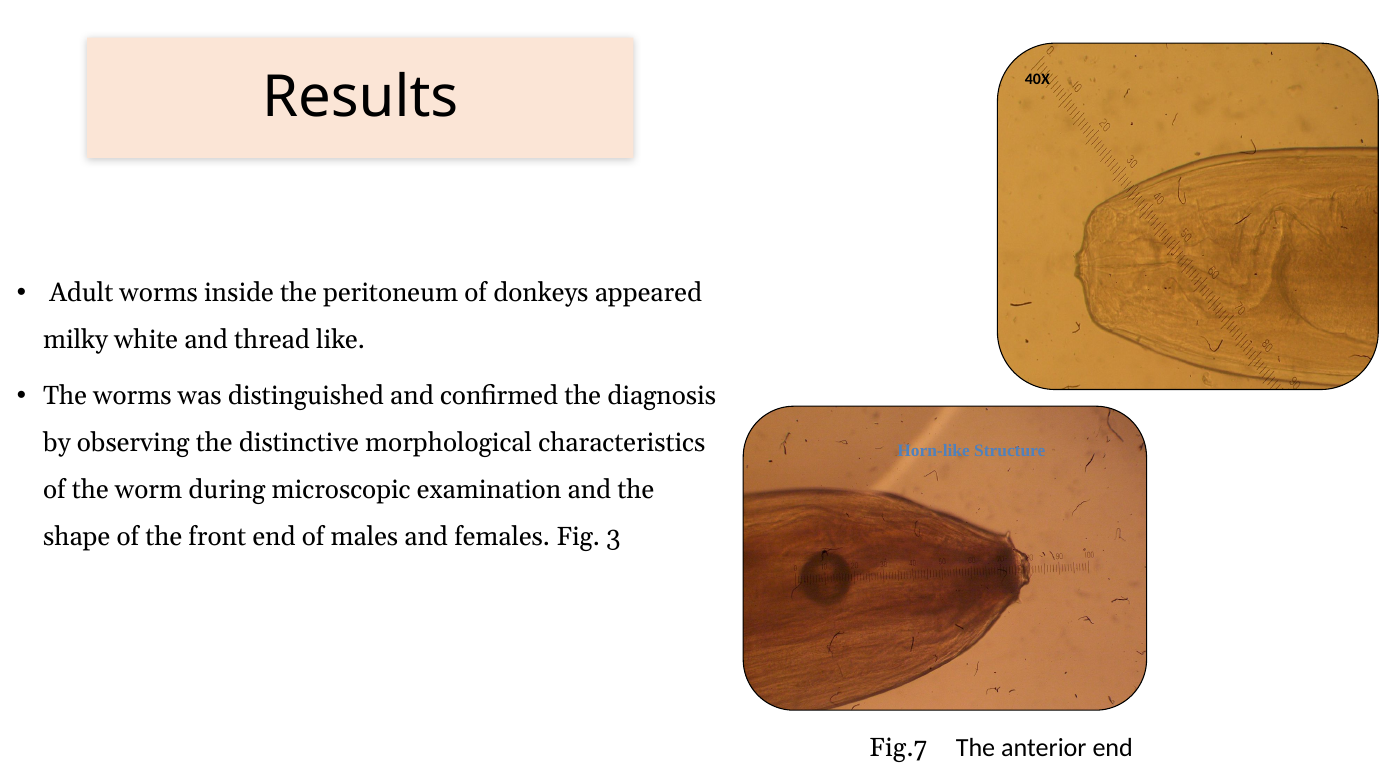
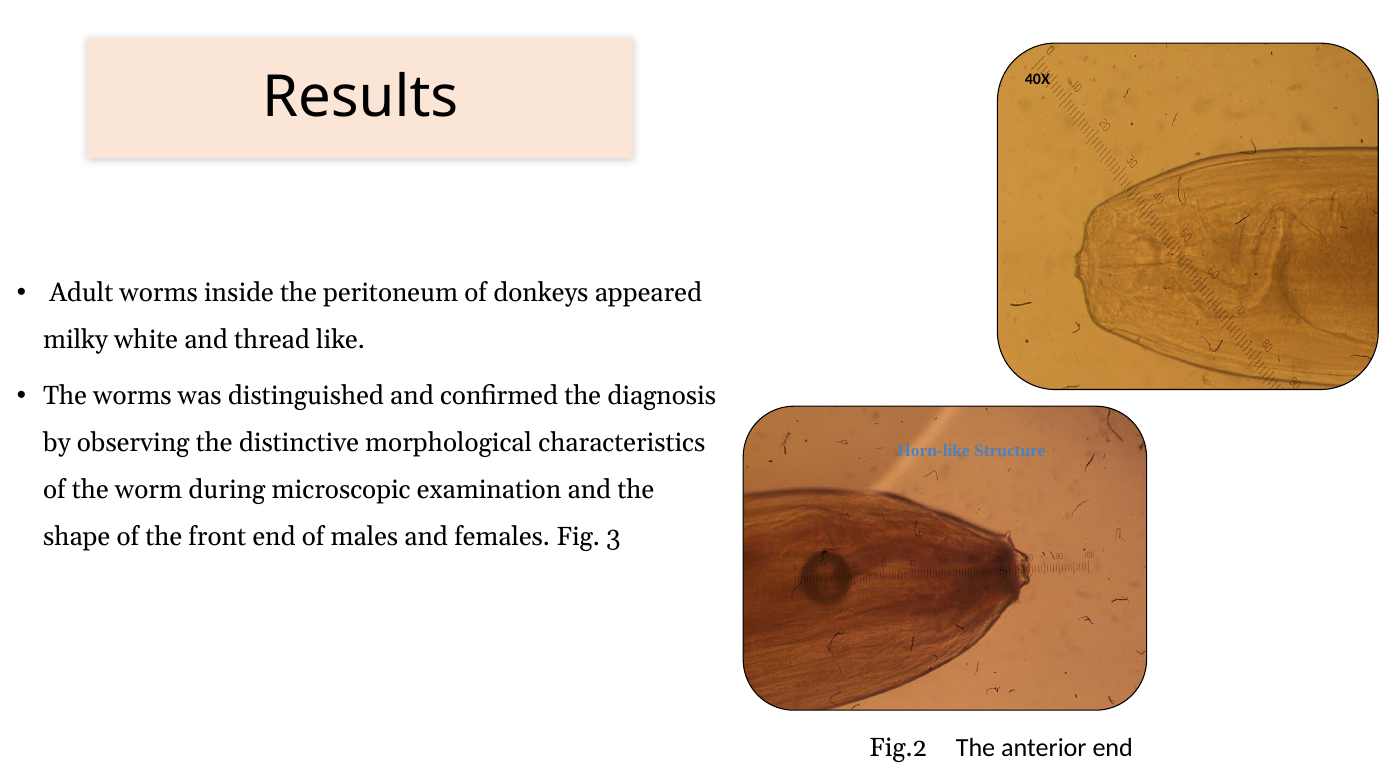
Fig.7: Fig.7 -> Fig.2 (898, 748)
